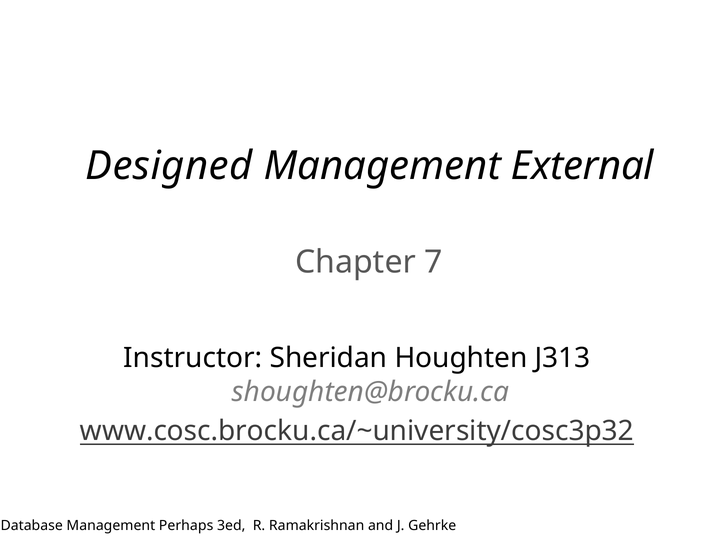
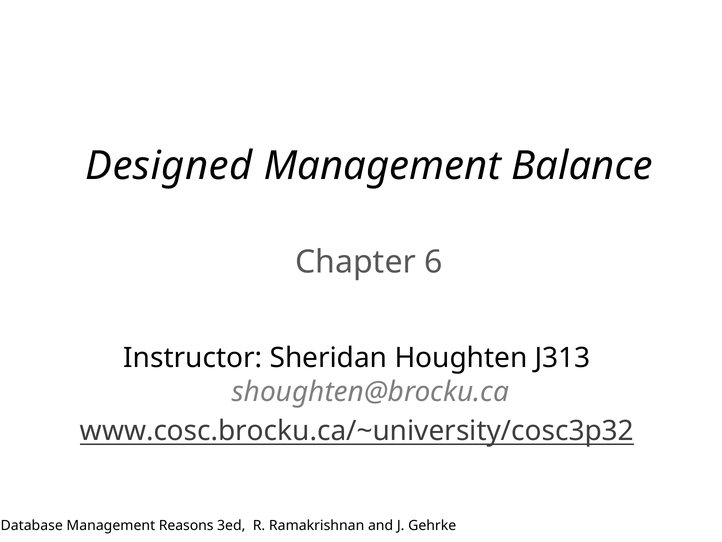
External: External -> Balance (582, 166)
7: 7 -> 6 (433, 262)
Perhaps: Perhaps -> Reasons (186, 525)
